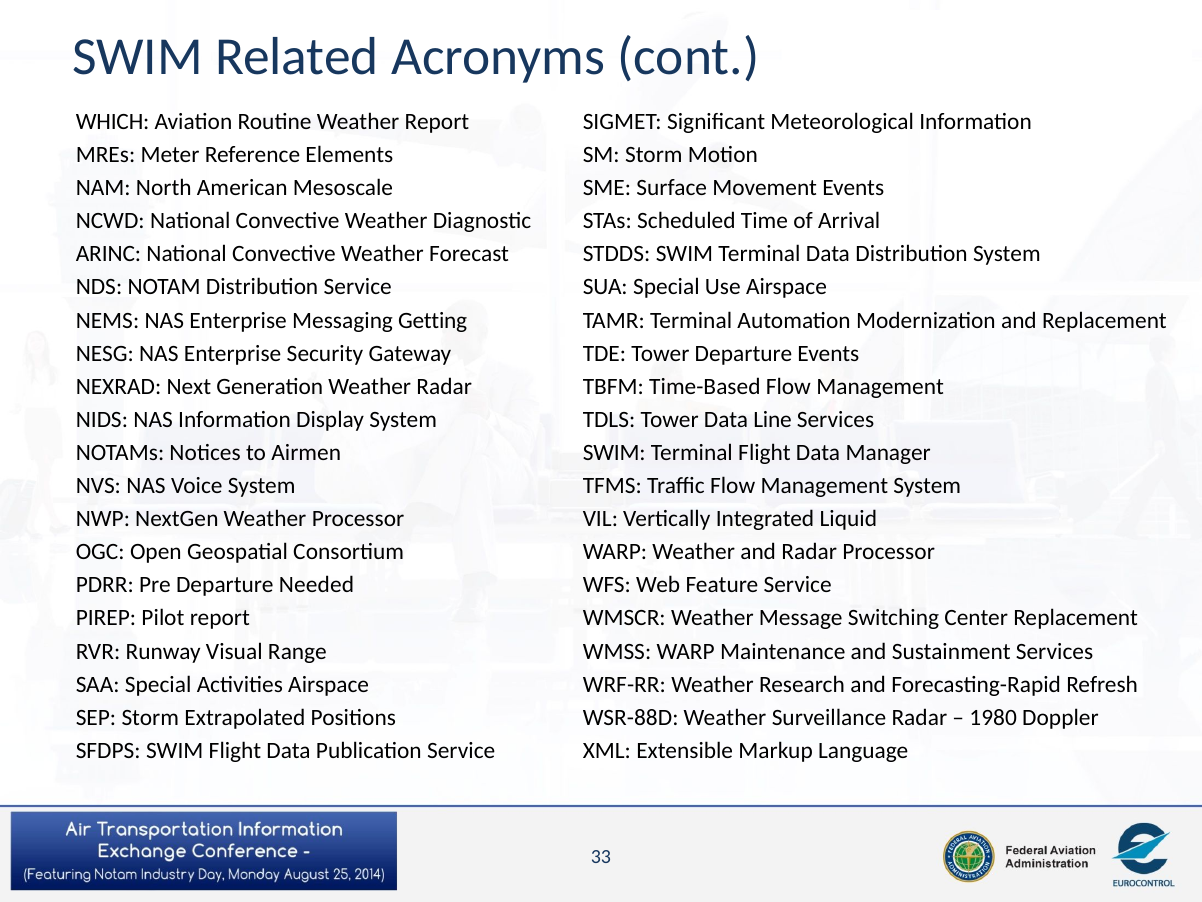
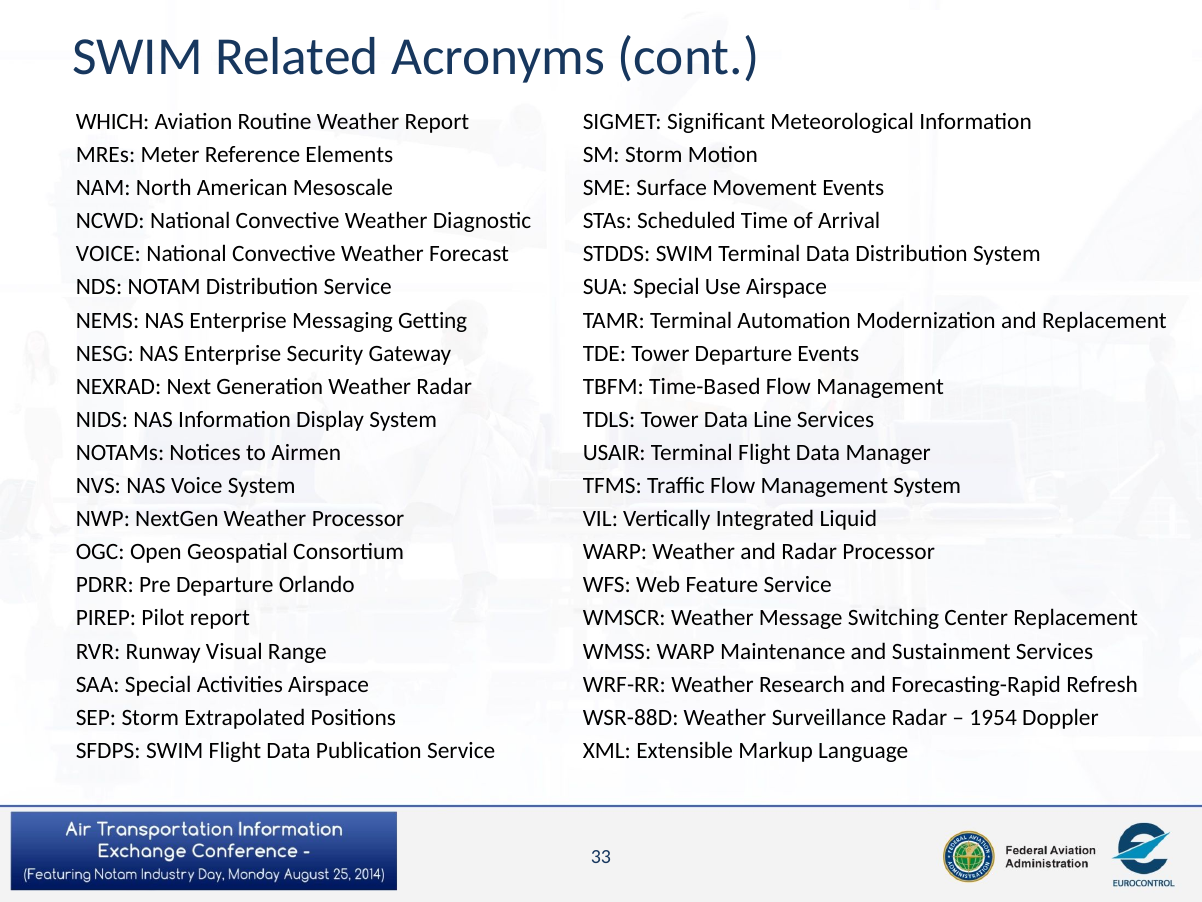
ARINC: ARINC -> VOICE (108, 254)
SWIM: SWIM -> USAIR (614, 452)
Needed: Needed -> Orlando (317, 585)
1980: 1980 -> 1954 (993, 717)
